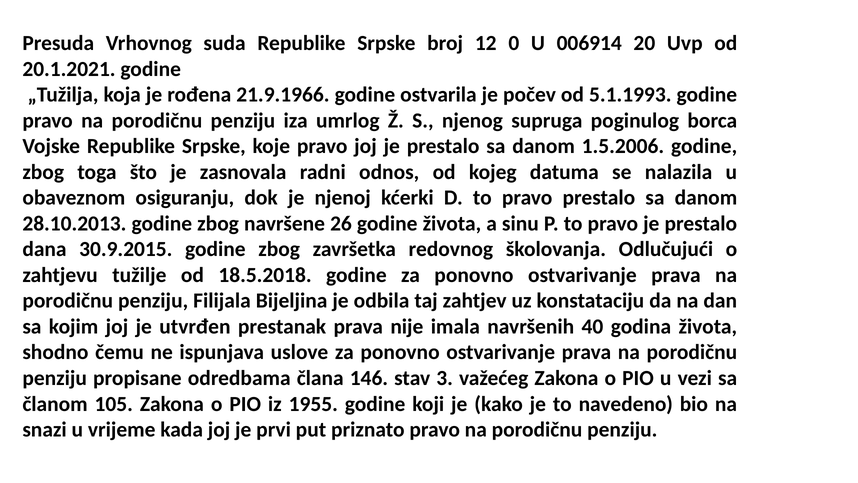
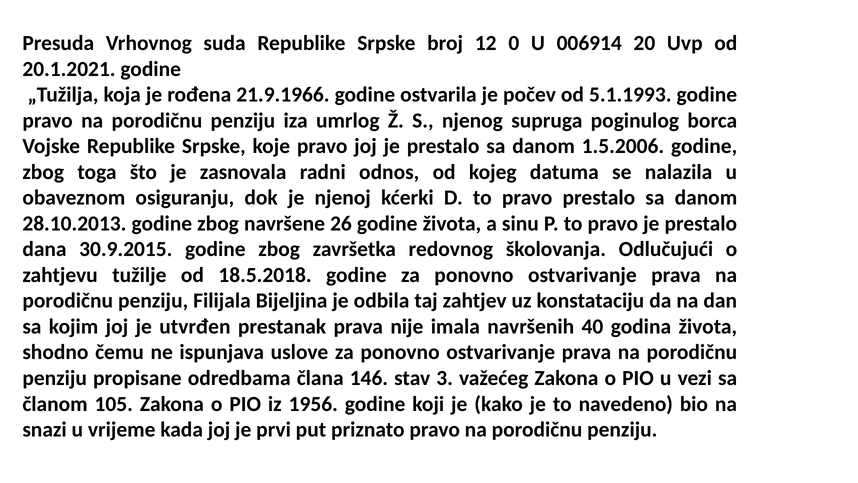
1955: 1955 -> 1956 (313, 404)
